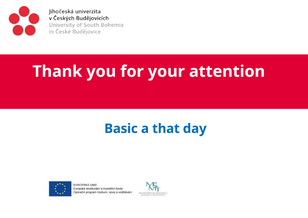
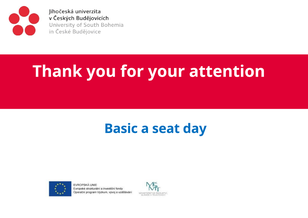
that: that -> seat (166, 129)
